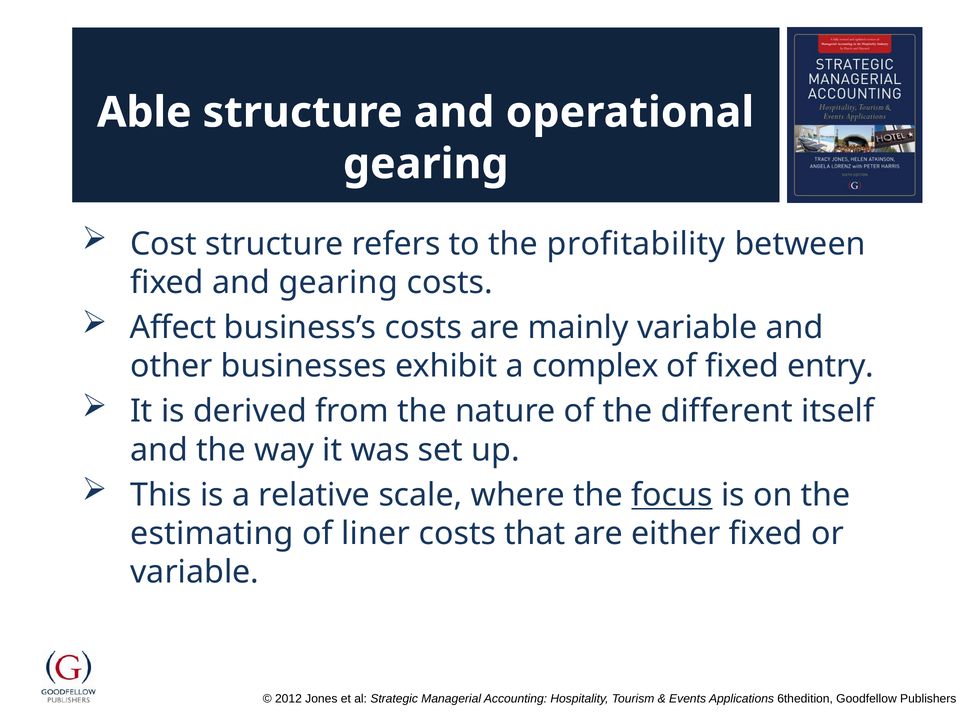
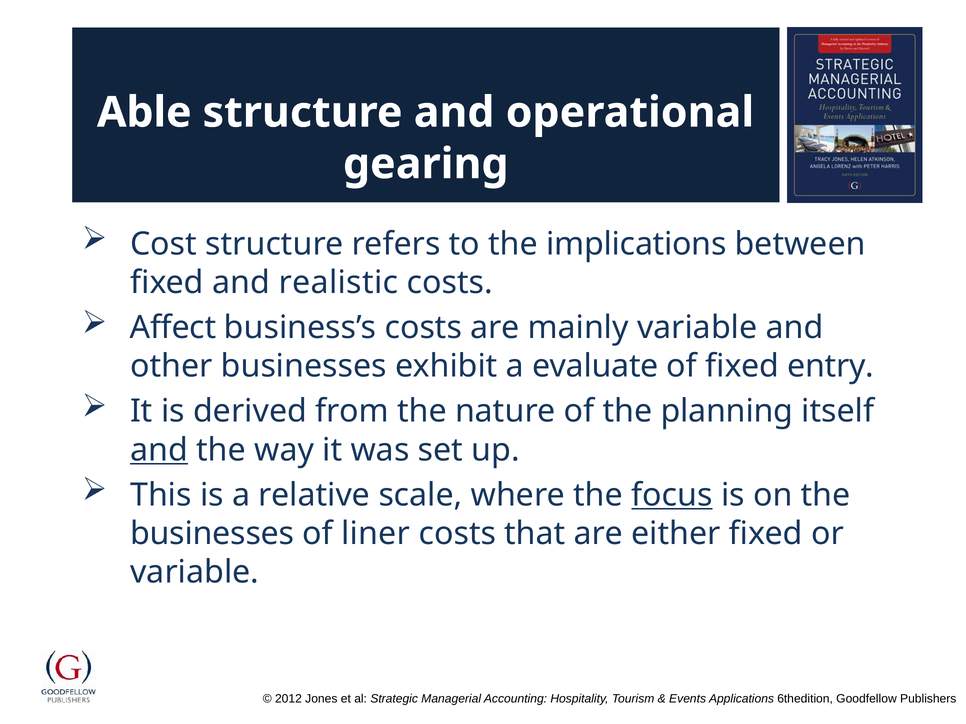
profitability: profitability -> implications (636, 244)
and gearing: gearing -> realistic (338, 283)
complex: complex -> evaluate (595, 366)
different: different -> planning (727, 412)
and underline: none -> present (159, 450)
estimating: estimating -> businesses (212, 534)
